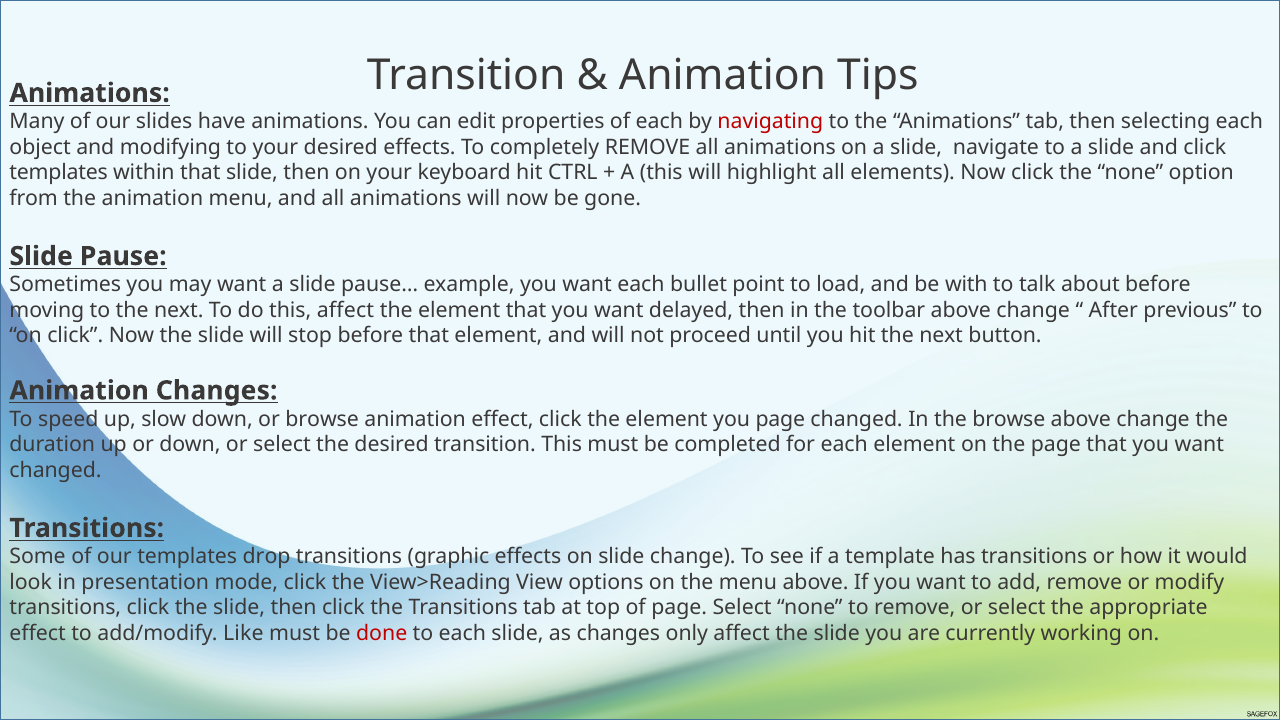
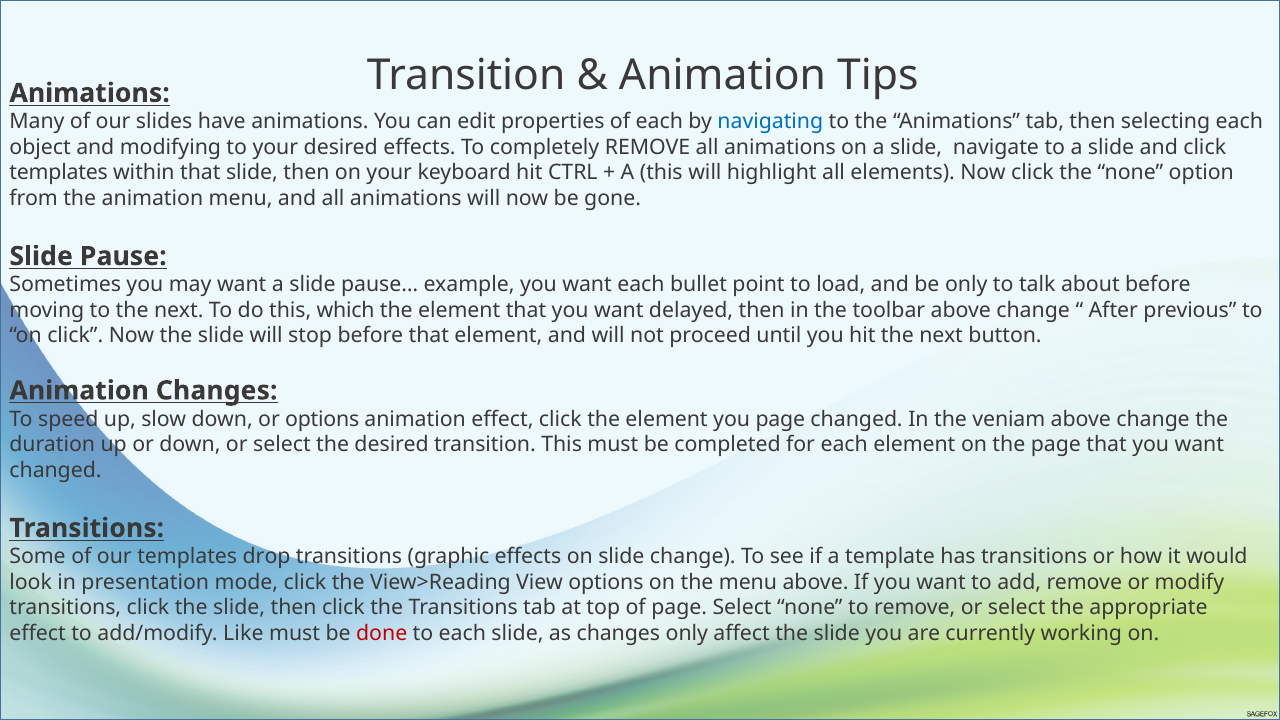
navigating colour: red -> blue (770, 122)
be with: with -> only (966, 285)
this affect: affect -> which (346, 310)
or browse: browse -> options (322, 419)
the browse: browse -> veniam (1009, 419)
